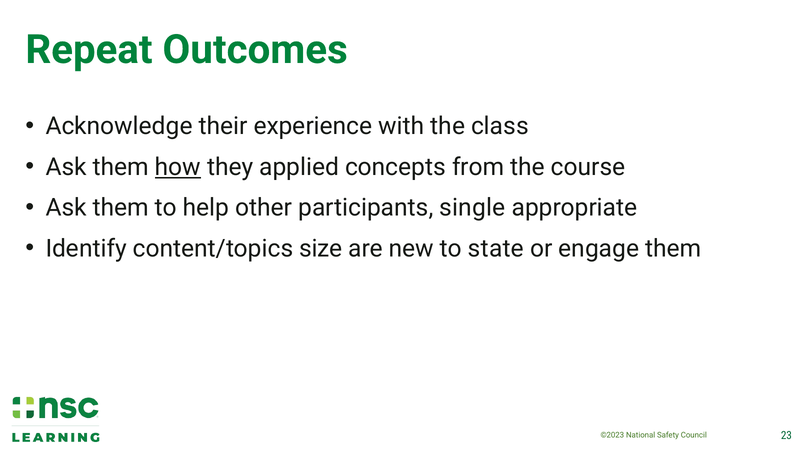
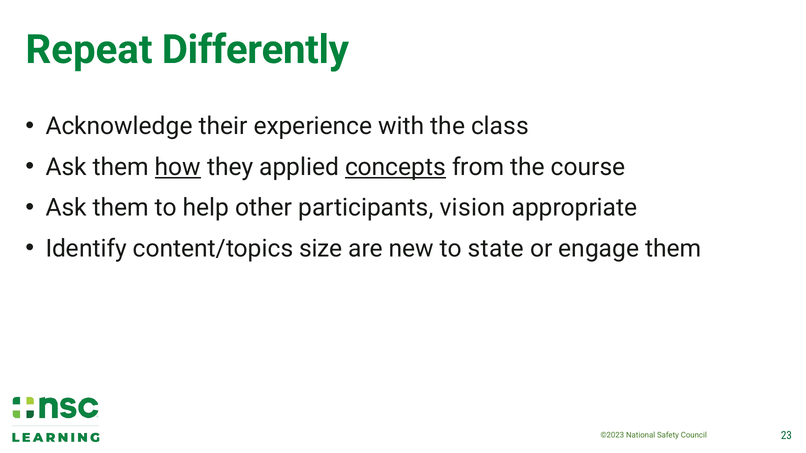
Outcomes: Outcomes -> Differently (255, 50)
concepts underline: none -> present (395, 167)
single: single -> vision (472, 208)
